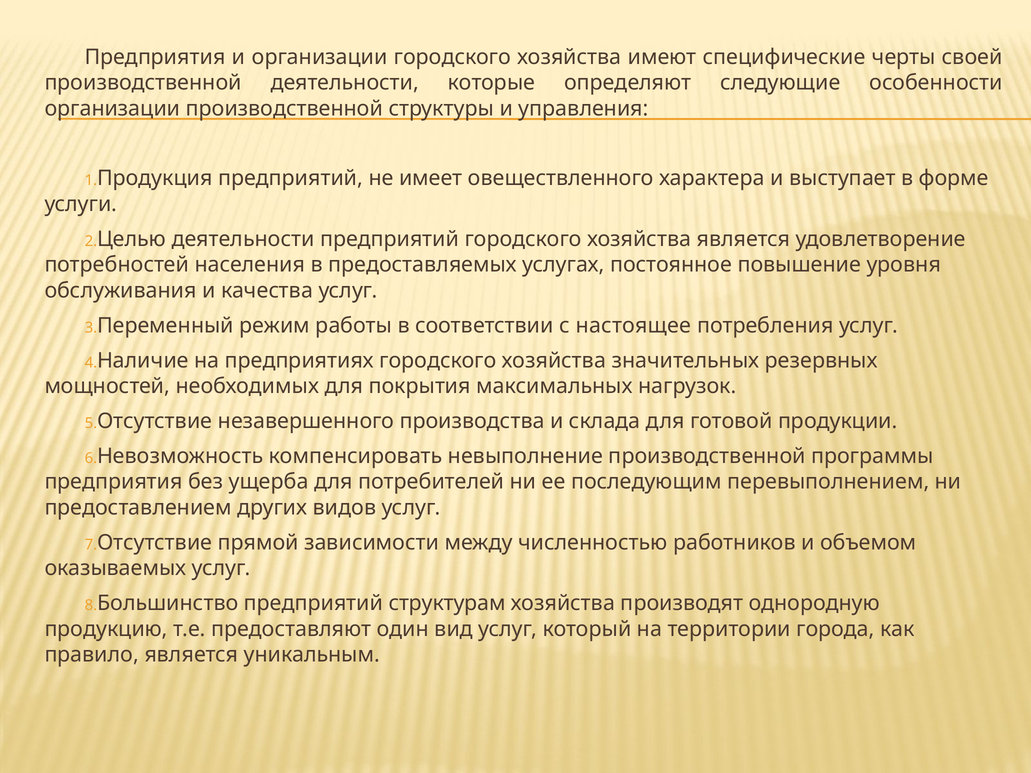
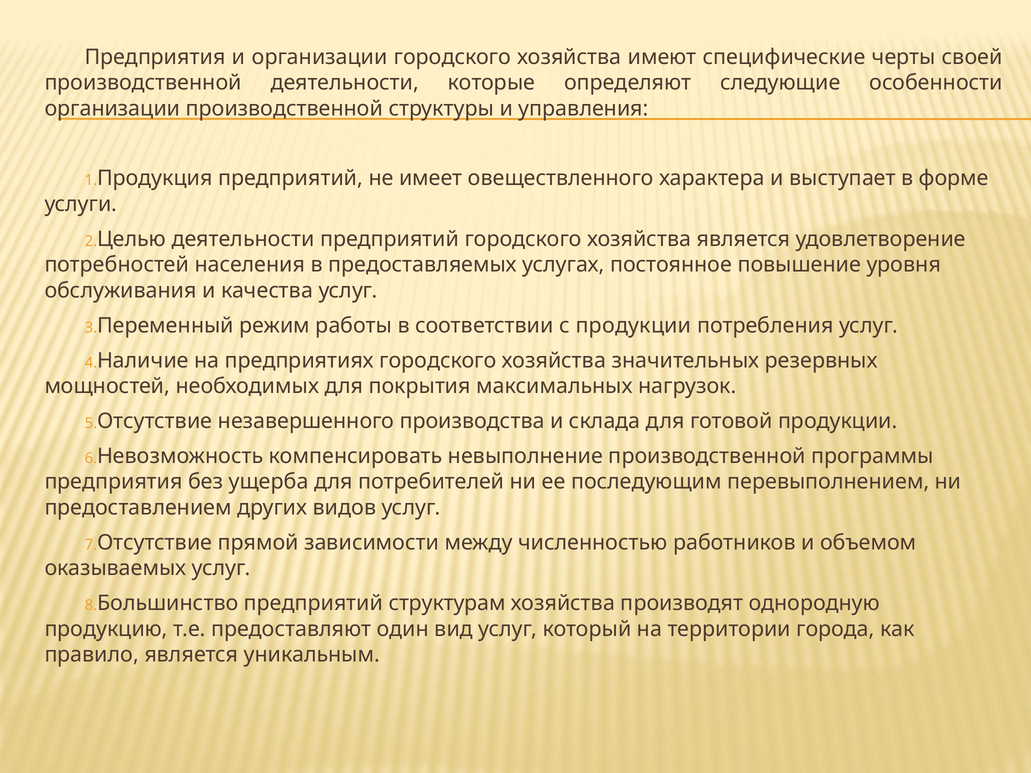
с настоящее: настоящее -> продукции (633, 326)
